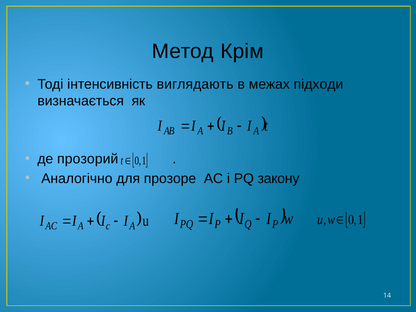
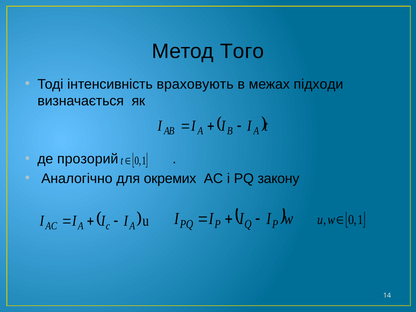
Крім: Крім -> Того (242, 51)
виглядають: виглядають -> враховують (195, 84)
прозоре: прозоре -> окремих (170, 178)
